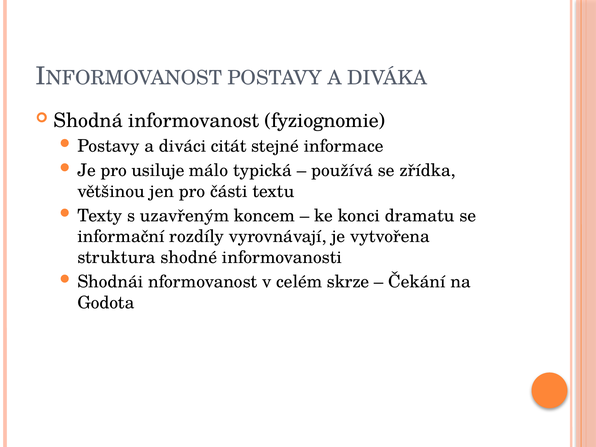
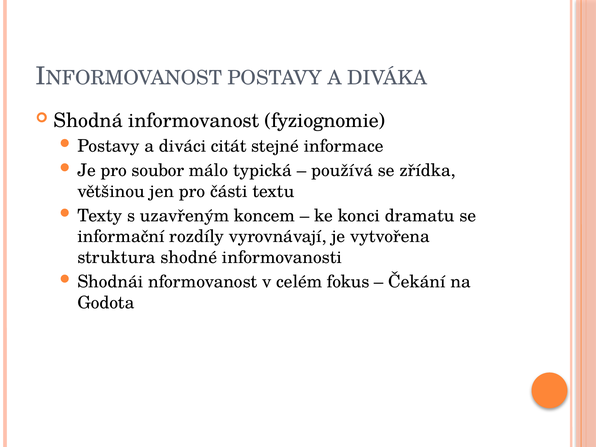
usiluje: usiluje -> soubor (158, 171)
skrze: skrze -> fokus (348, 282)
